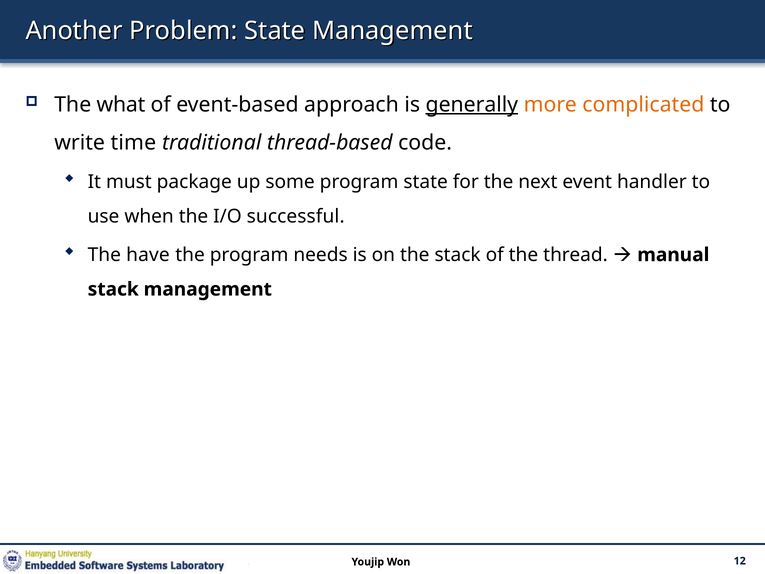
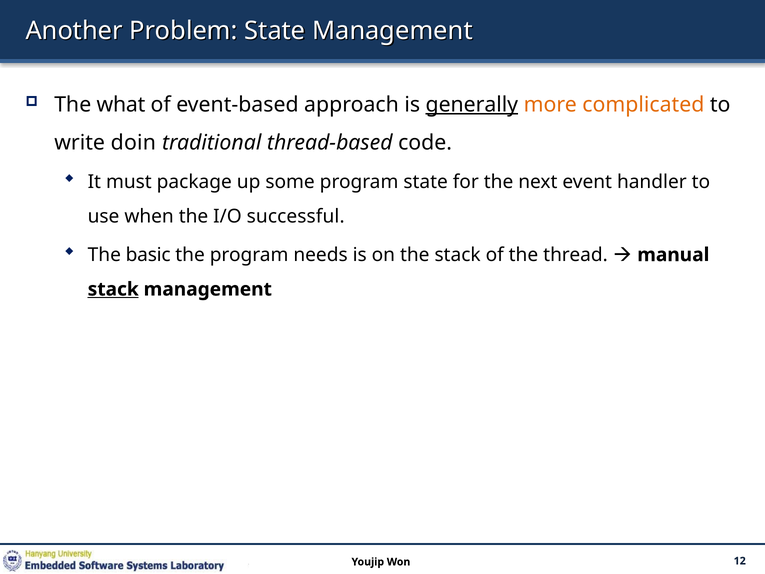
time: time -> doin (133, 143)
have: have -> basic (148, 255)
stack underline: none -> present (113, 289)
